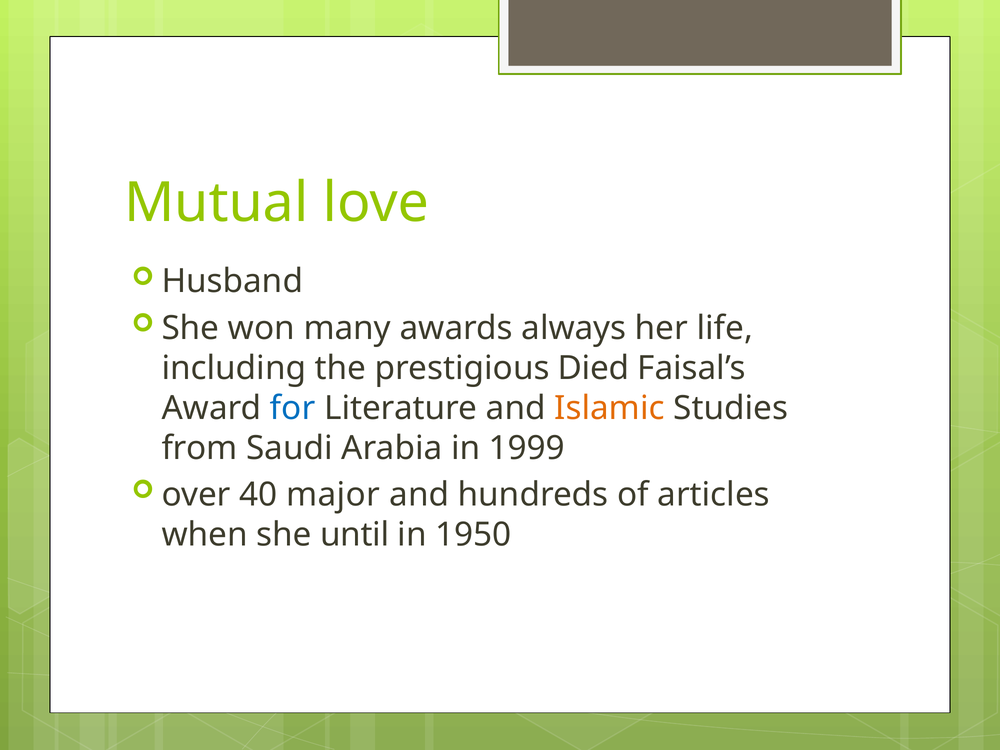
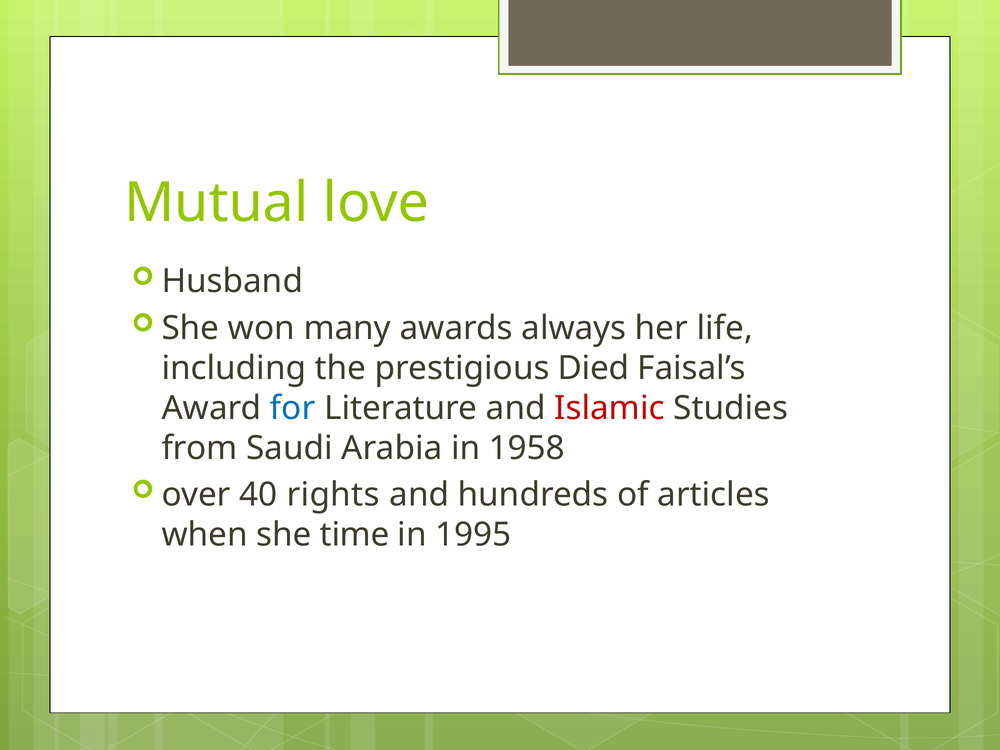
Islamic colour: orange -> red (610, 408)
1999: 1999 -> 1958 (527, 448)
major: major -> rights (333, 495)
until: until -> time (355, 535)
1950: 1950 -> 1995 (473, 535)
